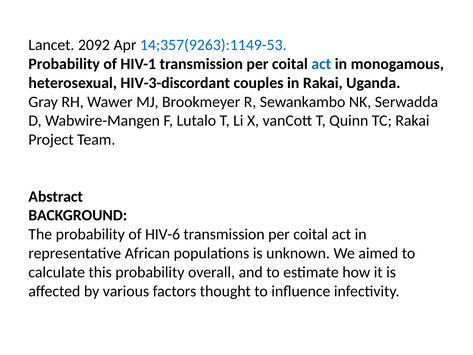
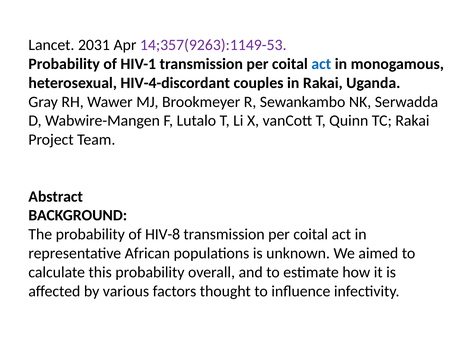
2092: 2092 -> 2031 (94, 45)
14;357(9263):1149-53 colour: blue -> purple (213, 45)
HIV-3-discordant: HIV-3-discordant -> HIV-4-discordant (175, 83)
HIV-6: HIV-6 -> HIV-8 (163, 234)
